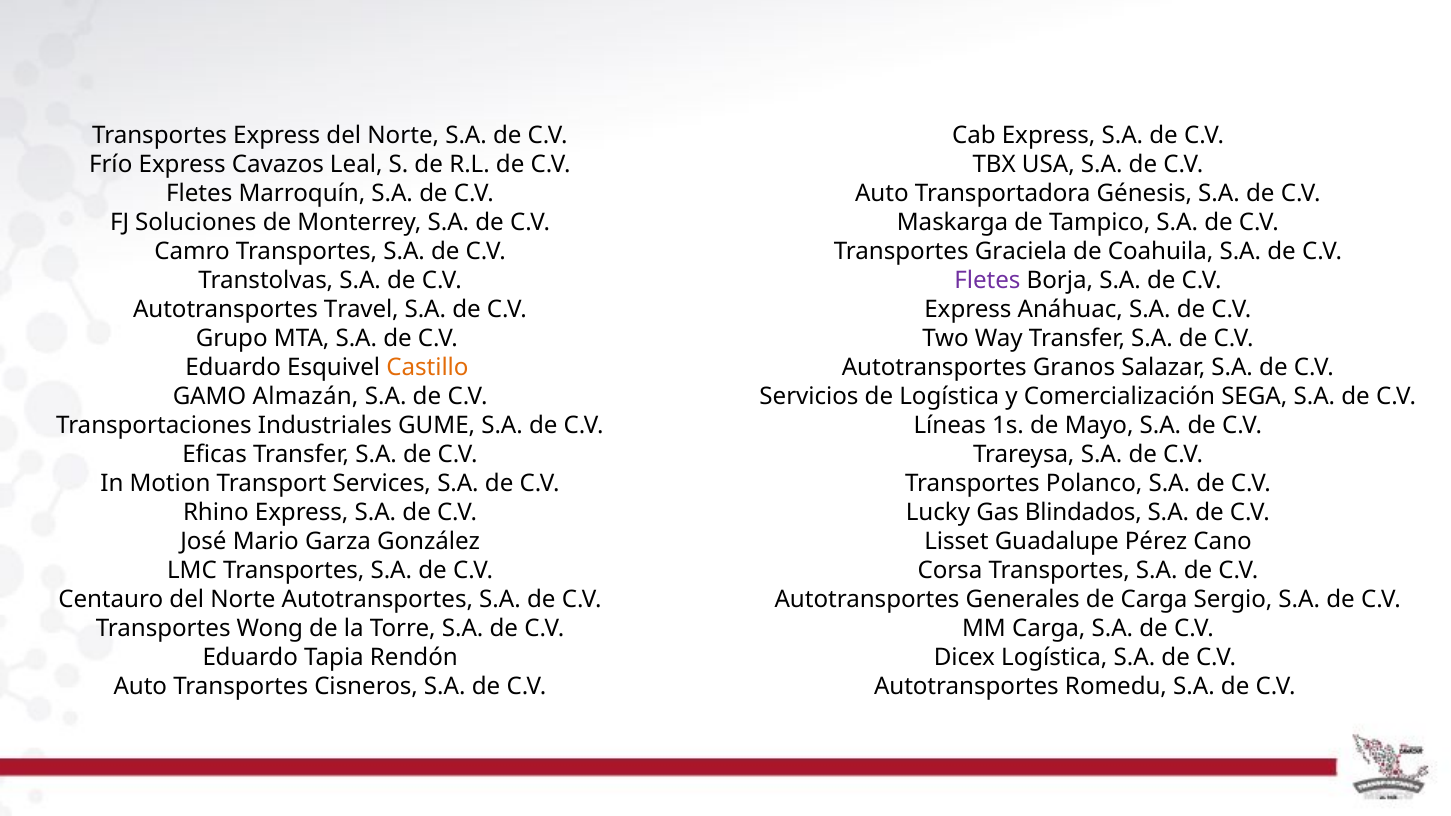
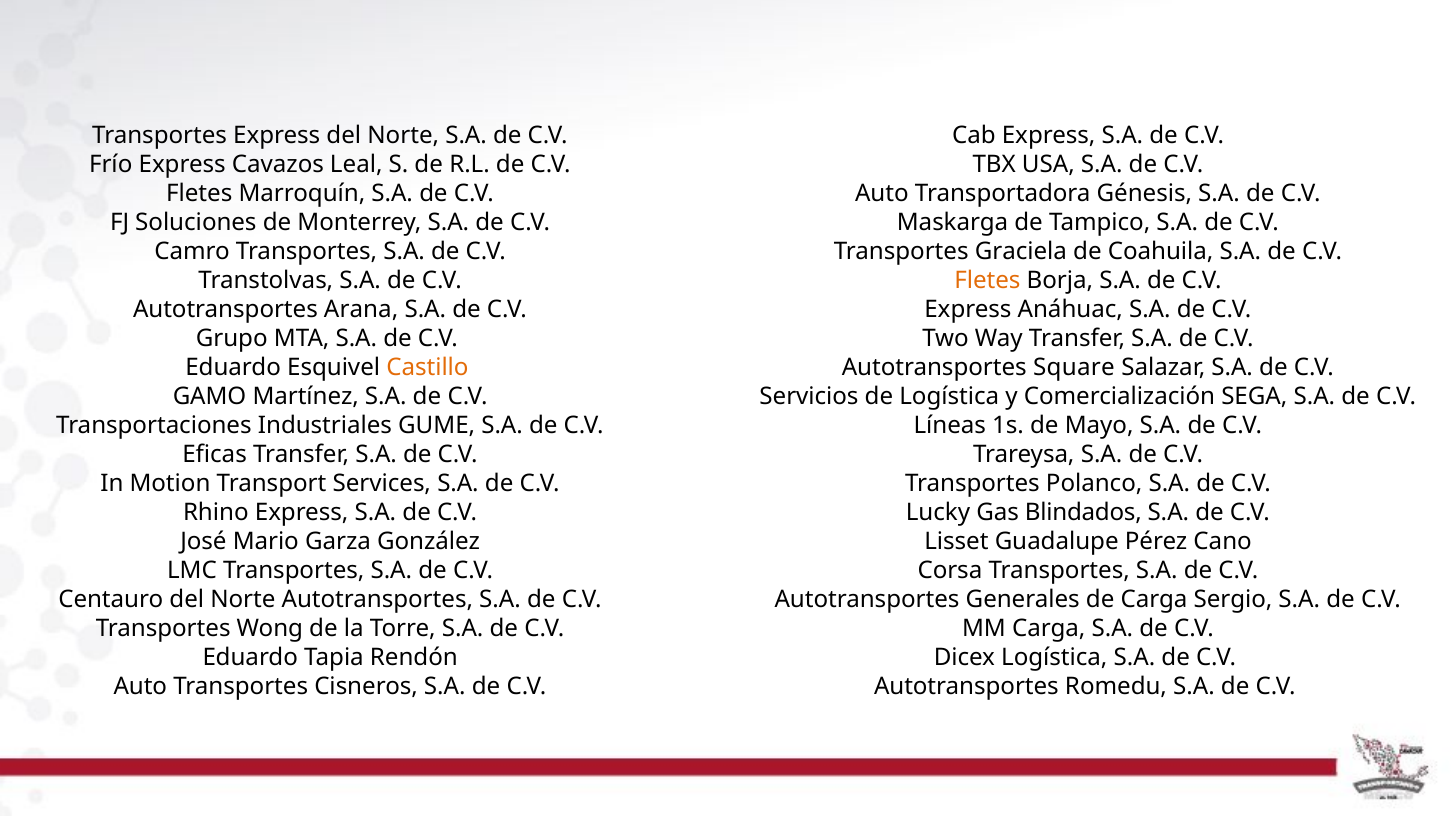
Fletes colour: purple -> orange (987, 280)
Travel: Travel -> Arana (361, 310)
Granos: Granos -> Square (1074, 368)
Almazán: Almazán -> Martínez (306, 397)
